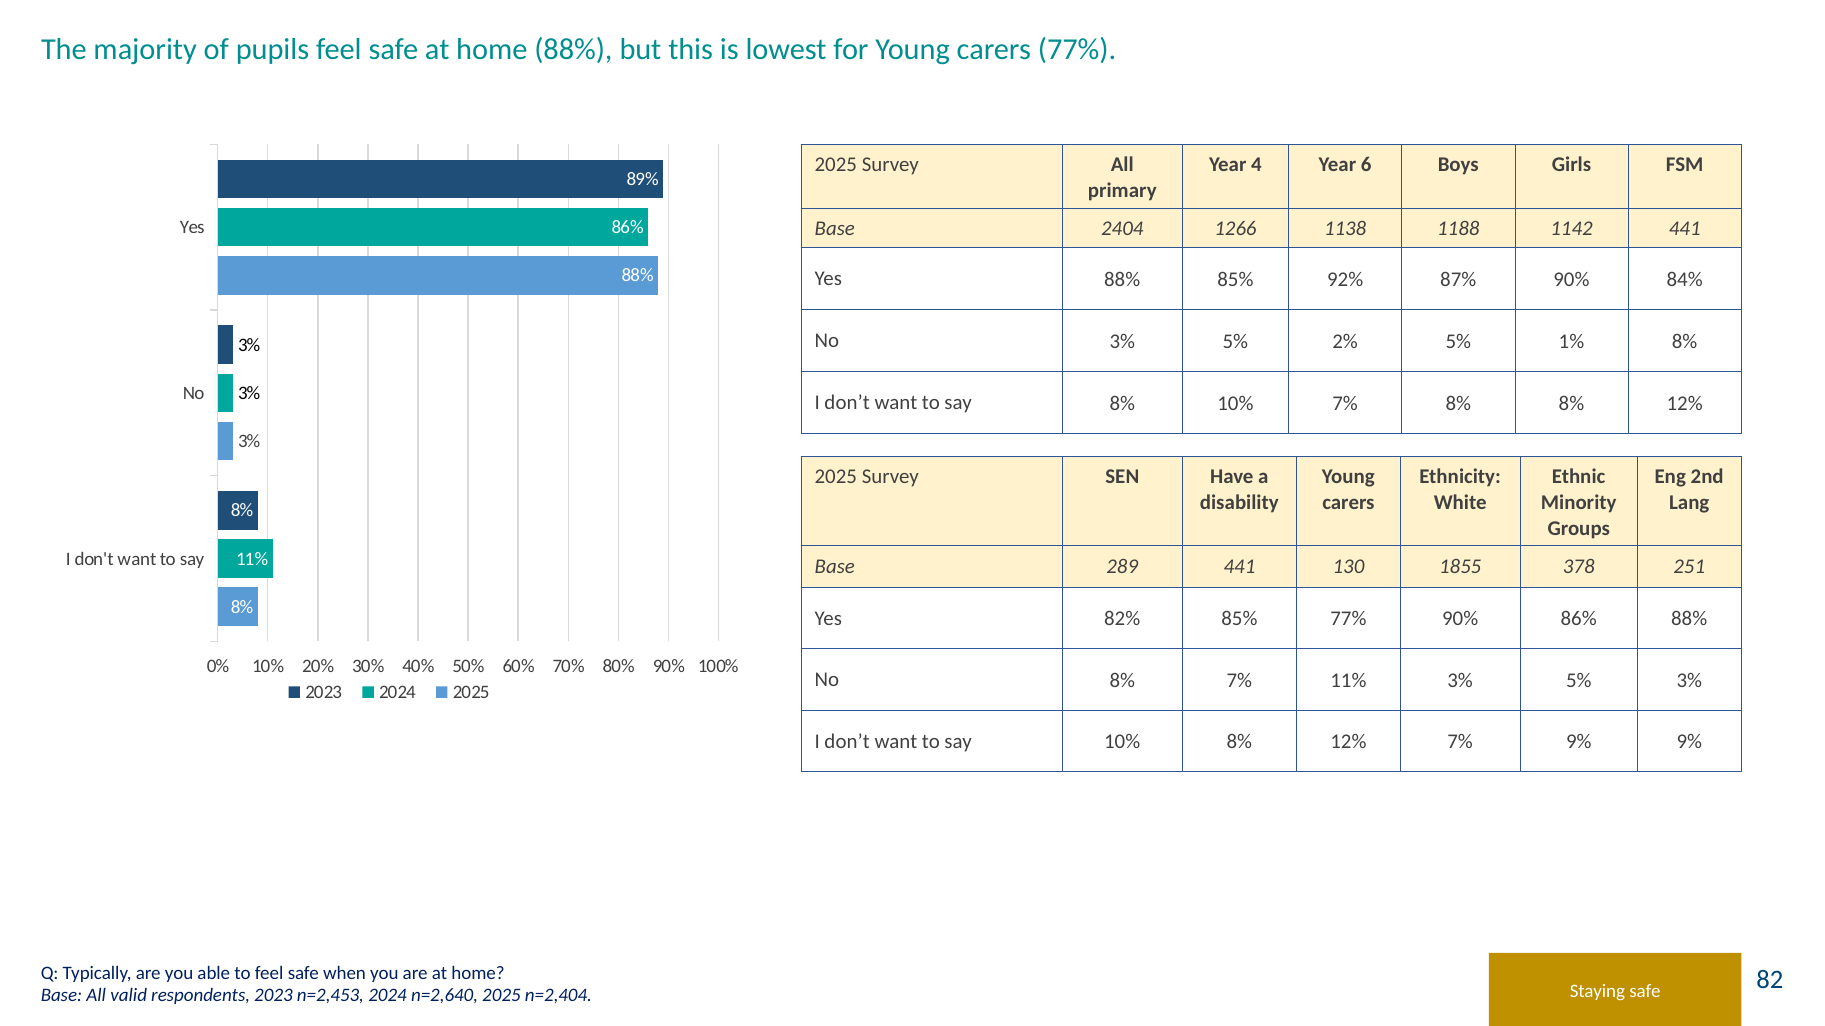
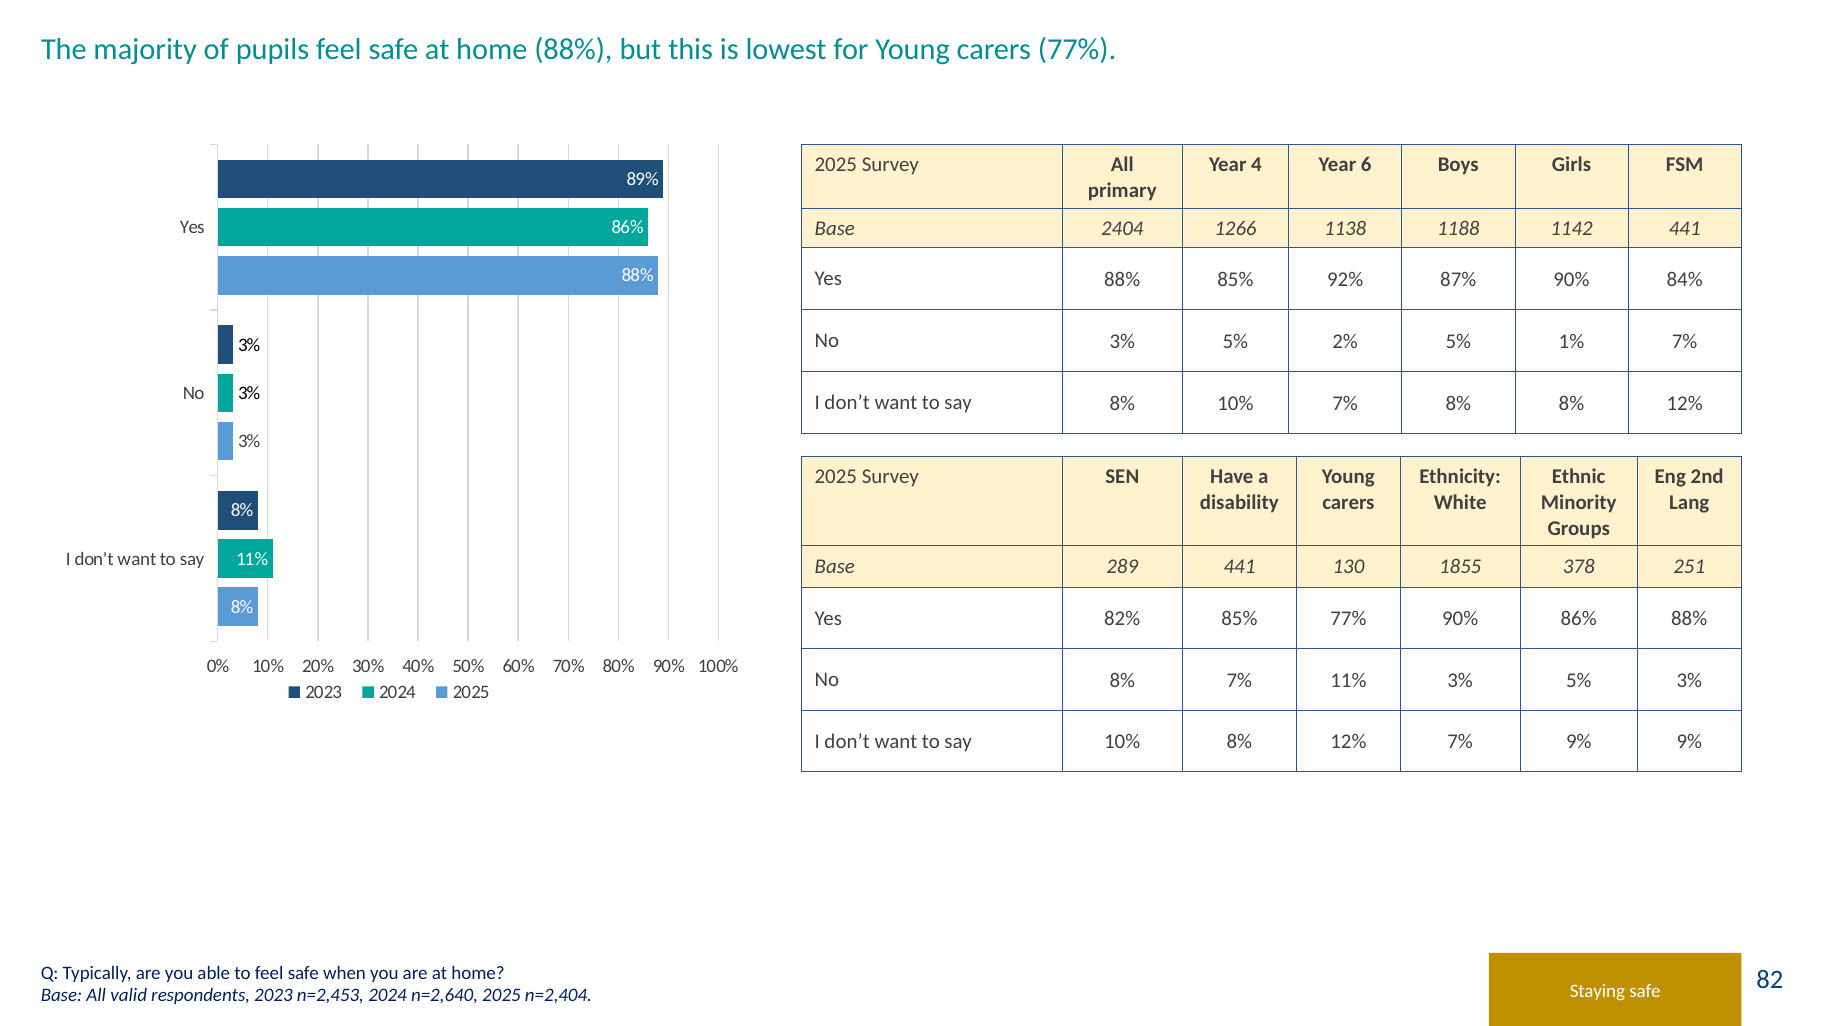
1% 8%: 8% -> 7% (1685, 342)
